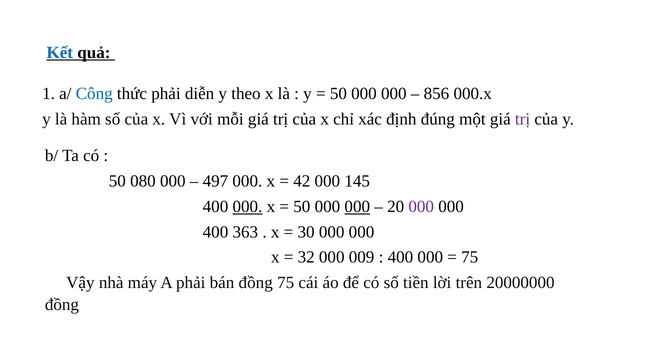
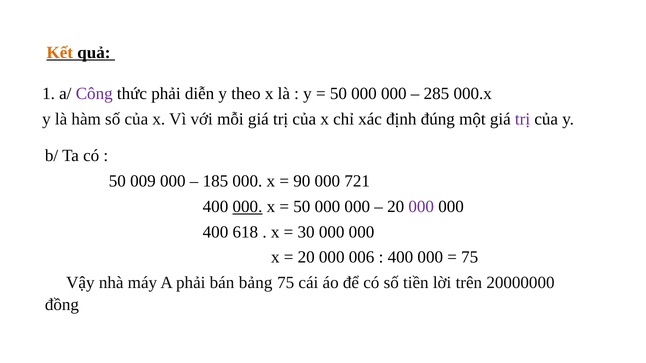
Kết colour: blue -> orange (60, 53)
Công colour: blue -> purple (94, 94)
856: 856 -> 285 (436, 94)
080: 080 -> 009 (143, 181)
497: 497 -> 185 (215, 181)
42: 42 -> 90 (302, 181)
145: 145 -> 721 (357, 181)
000 underline: present -> none (357, 207)
363: 363 -> 618 (245, 232)
32: 32 -> 20 (306, 258)
009: 009 -> 006 (362, 258)
bán đồng: đồng -> bảng (256, 283)
